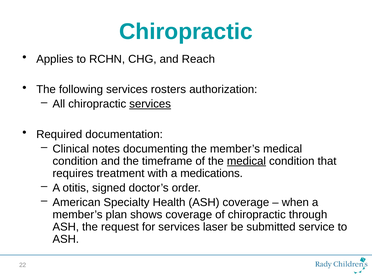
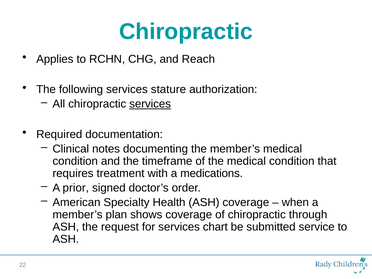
rosters: rosters -> stature (168, 89)
medical underline: present -> none (246, 161)
otitis: otitis -> prior (76, 188)
laser: laser -> chart (215, 227)
